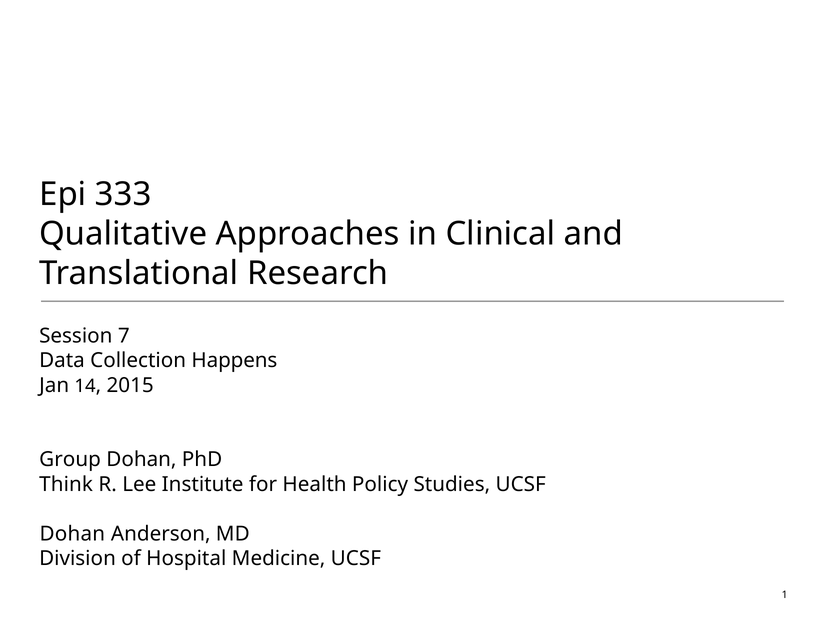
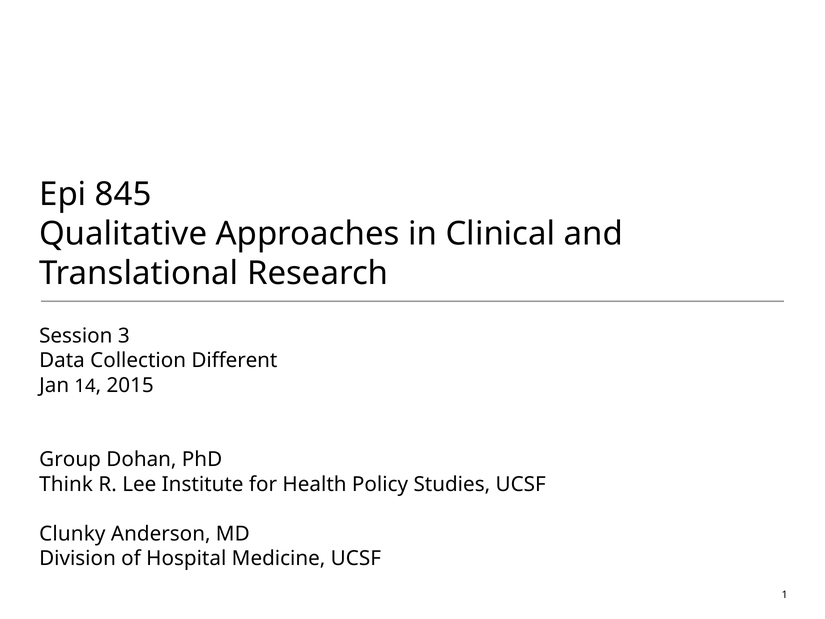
333: 333 -> 845 (123, 194)
7: 7 -> 3 (124, 336)
Happens: Happens -> Different (234, 360)
Dohan: Dohan -> Clunky (72, 534)
